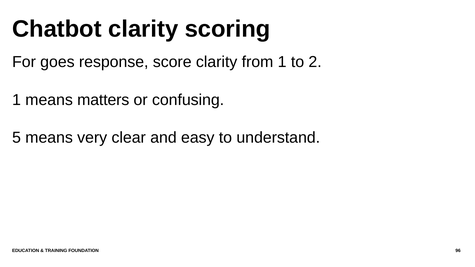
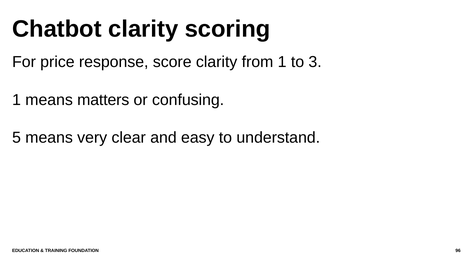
goes: goes -> price (57, 62)
2: 2 -> 3 (315, 62)
